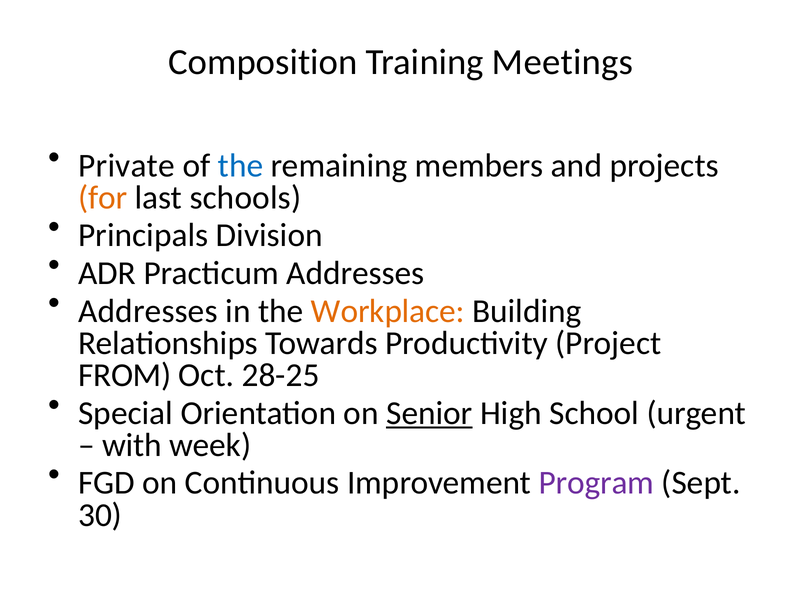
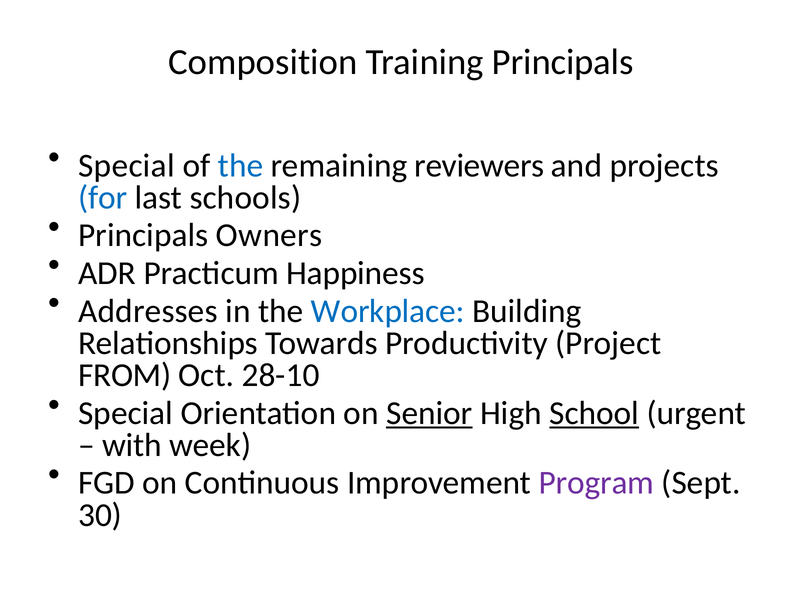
Training Meetings: Meetings -> Principals (563, 62)
Private: Private -> Special (127, 165)
members: members -> reviewers (479, 165)
for colour: orange -> blue (103, 197)
Division: Division -> Owners (269, 235)
Practicum Addresses: Addresses -> Happiness (355, 273)
Workplace colour: orange -> blue (388, 311)
28-25: 28-25 -> 28-10 (281, 375)
School underline: none -> present (594, 413)
